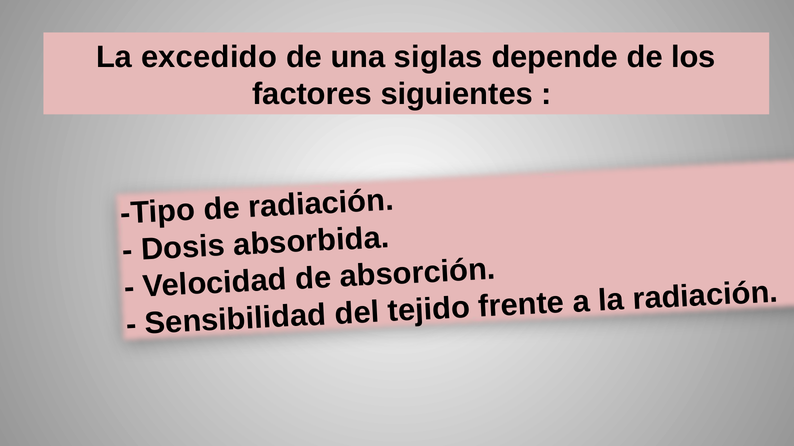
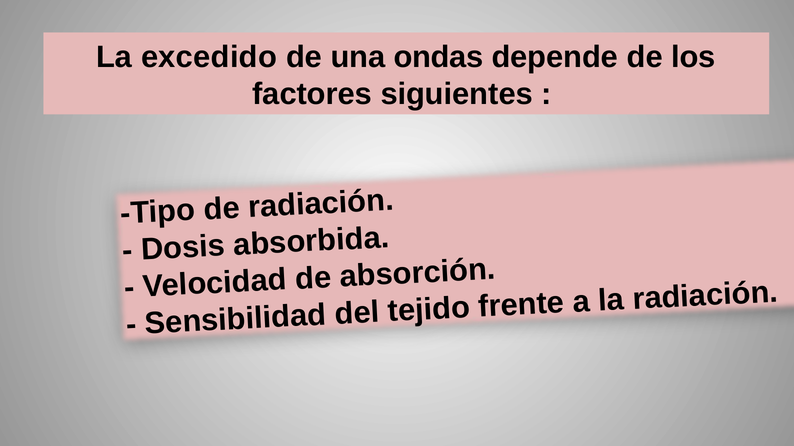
siglas: siglas -> ondas (439, 57)
